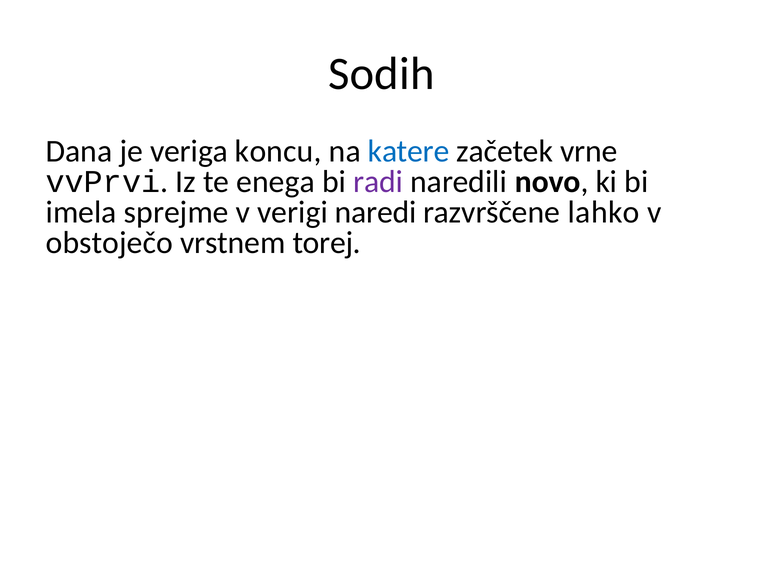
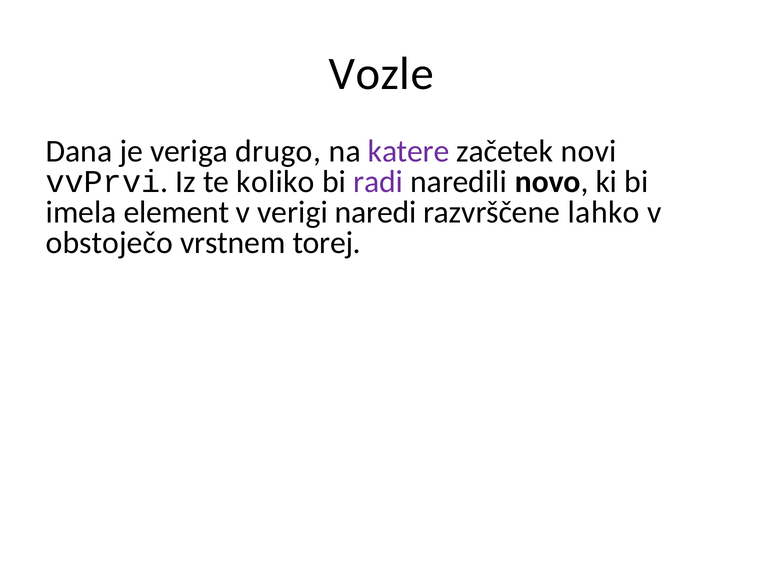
Sodih: Sodih -> Vozle (381, 74)
koncu: koncu -> drugo (278, 151)
katere colour: blue -> purple (409, 151)
vrne: vrne -> novi (589, 151)
enega: enega -> koliko (276, 182)
sprejme: sprejme -> element (176, 212)
